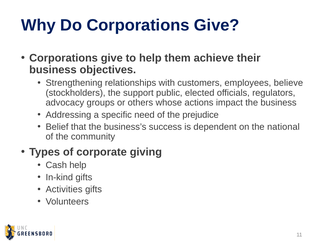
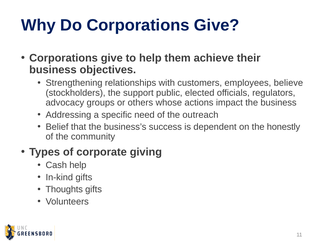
prejudice: prejudice -> outreach (200, 115)
national: national -> honestly (284, 127)
Activities: Activities -> Thoughts (64, 189)
